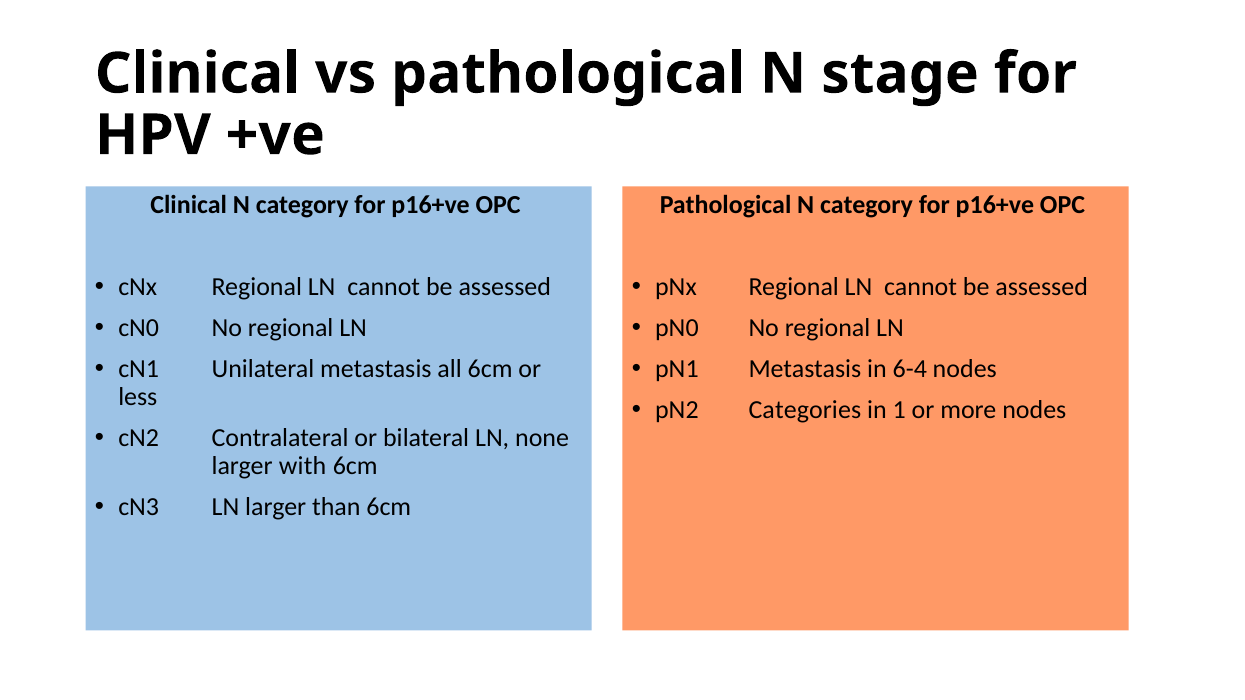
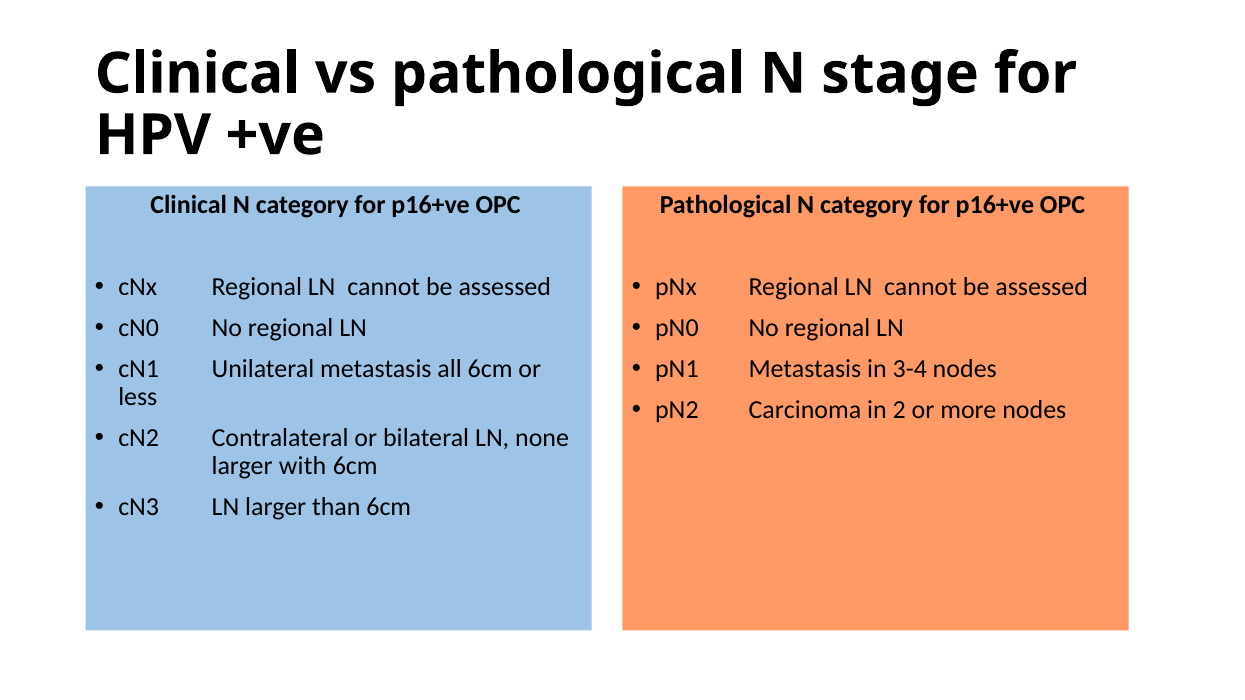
6-4: 6-4 -> 3-4 (910, 369)
Categories: Categories -> Carcinoma (805, 410)
1: 1 -> 2 (899, 410)
